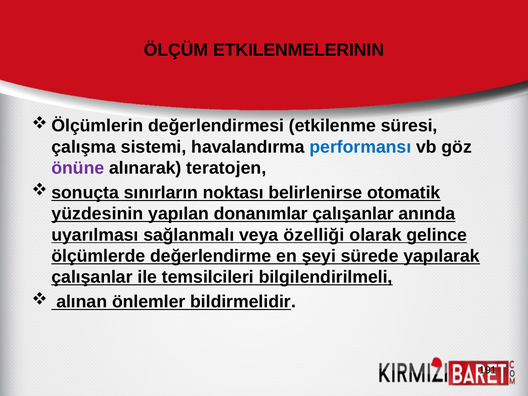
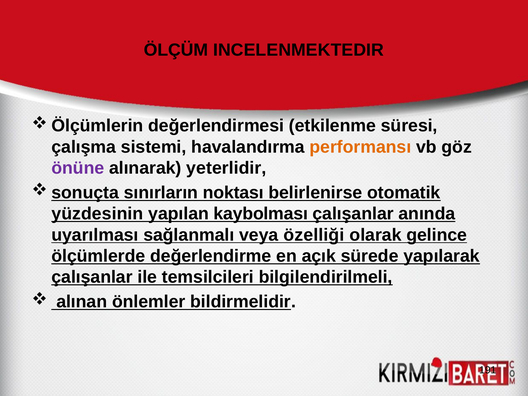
ETKILENMELERININ: ETKILENMELERININ -> INCELENMEKTEDIR (299, 50)
performansı colour: blue -> orange (360, 147)
teratojen: teratojen -> yeterlidir (226, 168)
donanımlar: donanımlar -> kaybolması (261, 214)
şeyi: şeyi -> açık (319, 256)
